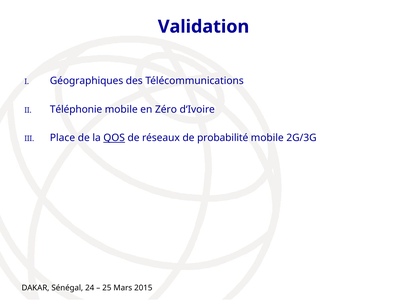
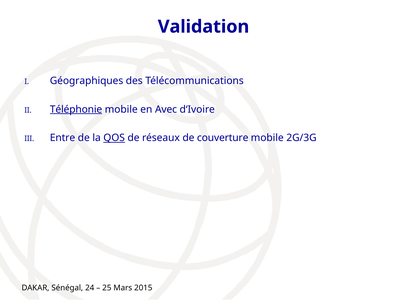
Téléphonie underline: none -> present (76, 109)
Zéro: Zéro -> Avec (166, 109)
Place: Place -> Entre (63, 138)
probabilité: probabilité -> couverture (223, 138)
